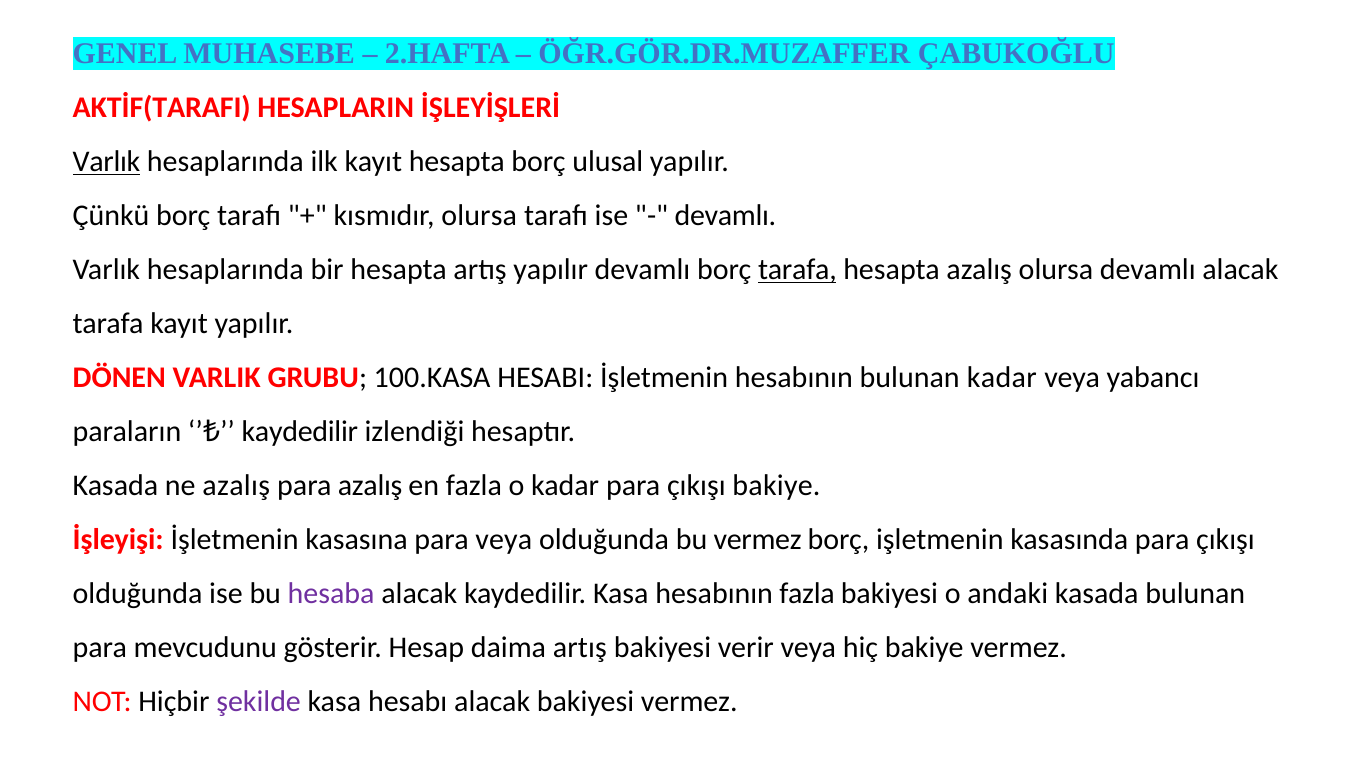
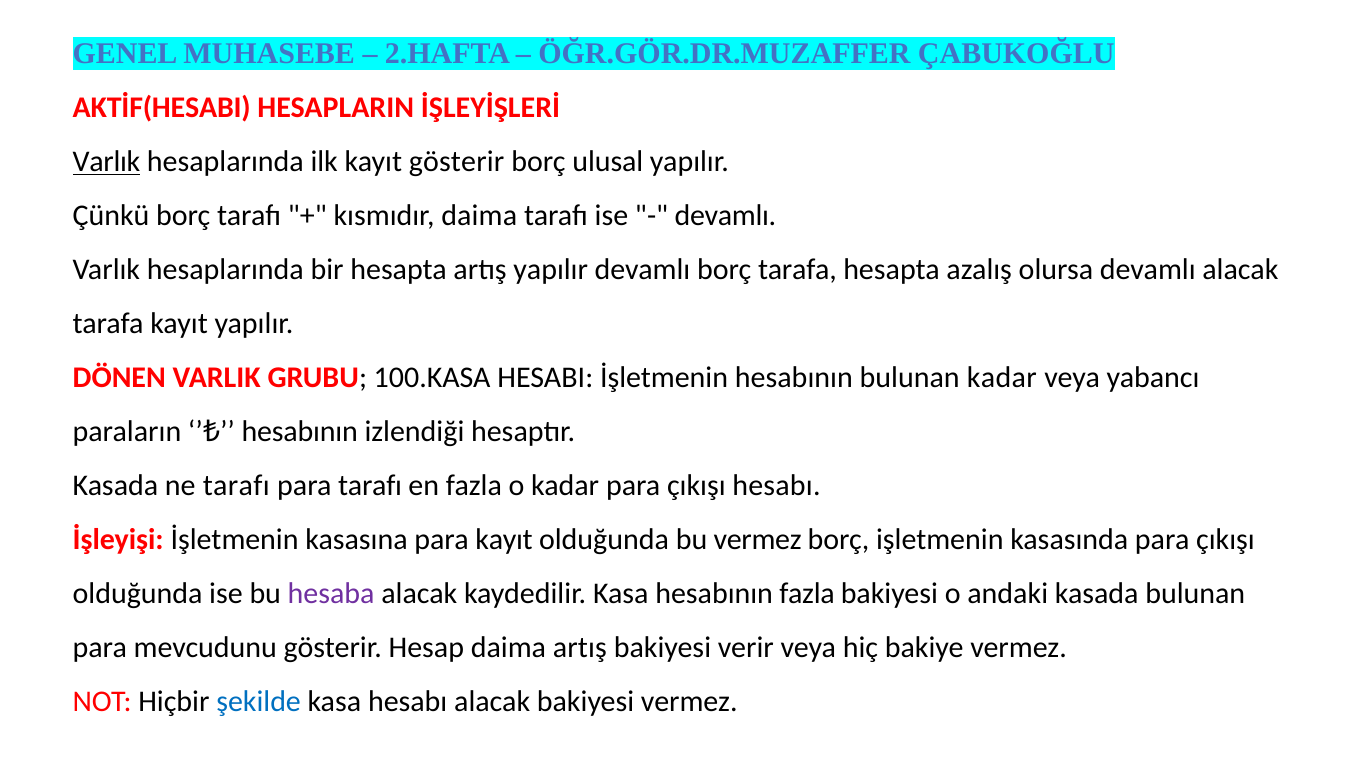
AKTİF(TARAFI: AKTİF(TARAFI -> AKTİF(HESABI (162, 108)
kayıt hesapta: hesapta -> gösterir (457, 162)
kısmıdır olursa: olursa -> daima (479, 216)
tarafa underline: present -> none (797, 270)
kaydedilir: kaydedilir -> hesabının (300, 432)
ne azalış: azalış -> tarafı (236, 485)
para azalış: azalış -> tarafı (370, 485)
çıkışı bakiye: bakiye -> hesabı (776, 485)
para veya: veya -> kayıt (504, 539)
şekilde colour: purple -> blue (259, 701)
